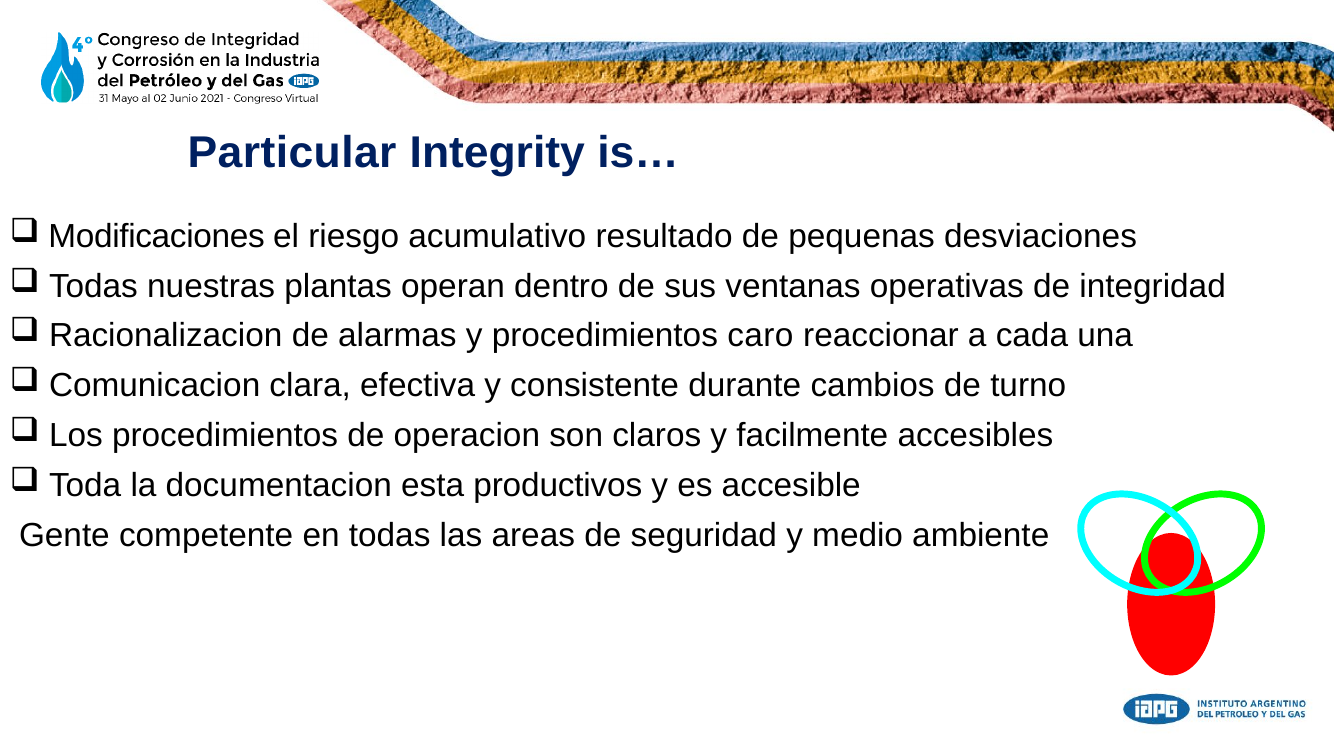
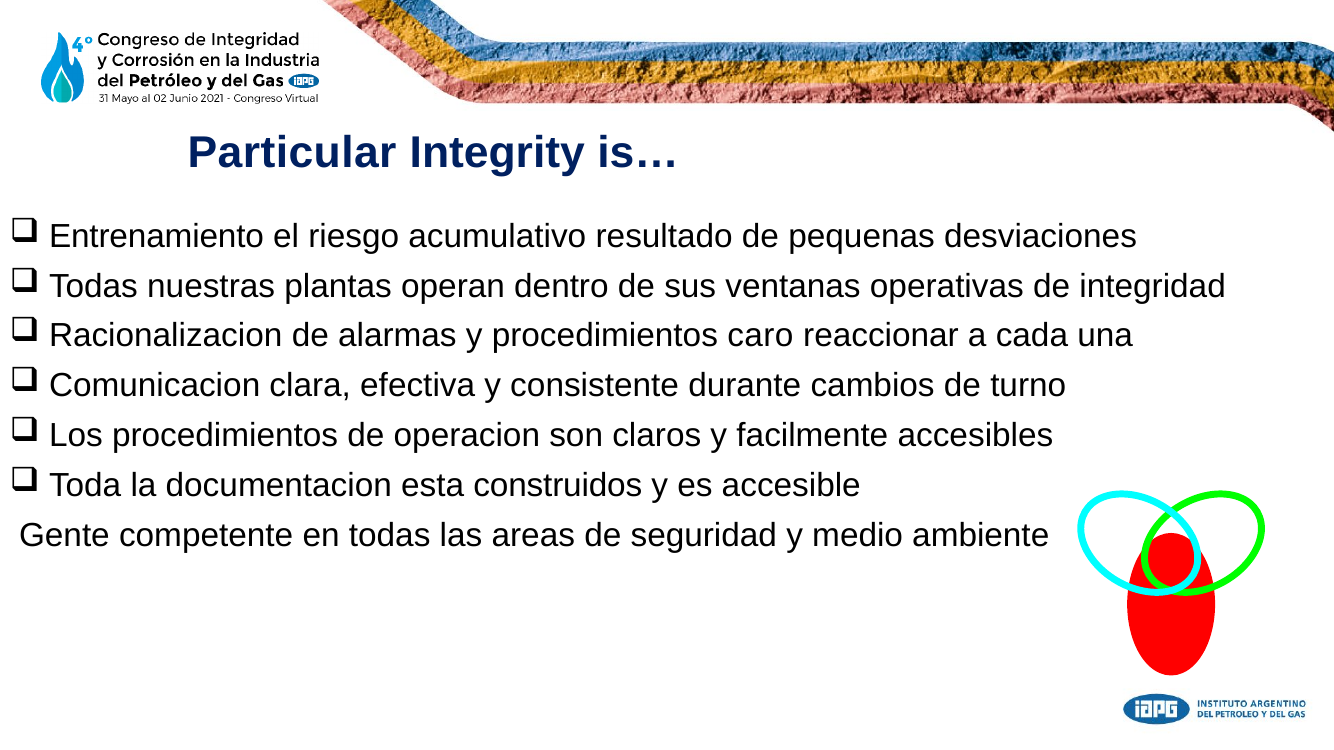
Modificaciones: Modificaciones -> Entrenamiento (156, 236)
productivos: productivos -> construidos (558, 486)
